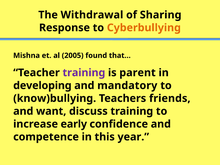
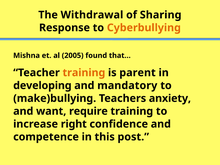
training colour: purple -> orange (84, 73)
know)bullying: know)bullying -> make)bullying (55, 98)
friends: friends -> anxiety (170, 98)
discuss: discuss -> require (88, 111)
early: early -> right (74, 124)
year: year -> post (133, 137)
